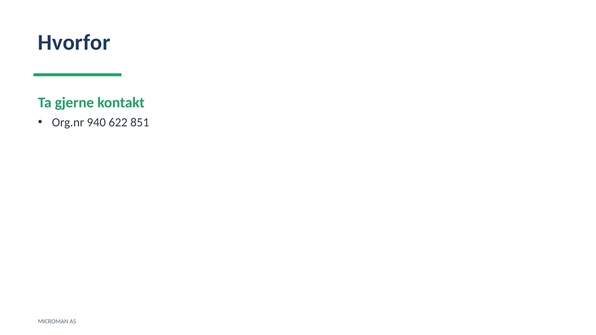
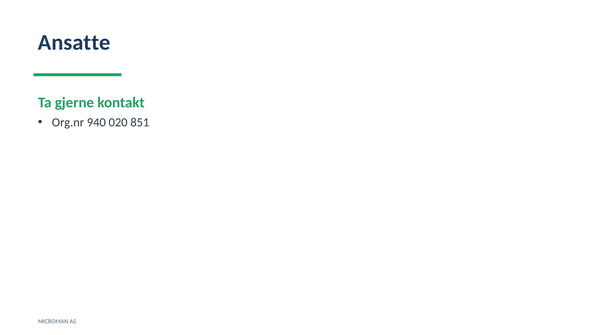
Hvorfor: Hvorfor -> Ansatte (74, 43)
622: 622 -> 020 (118, 123)
